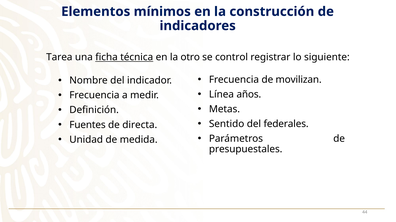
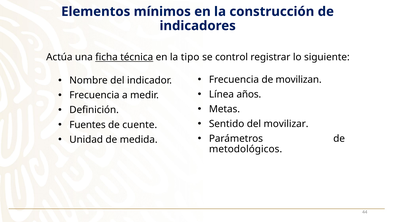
Tarea: Tarea -> Actúa (59, 57)
otro: otro -> tipo (190, 57)
federales: federales -> movilizar (286, 124)
directa: directa -> cuente (140, 125)
presupuestales: presupuestales -> metodológicos (246, 150)
